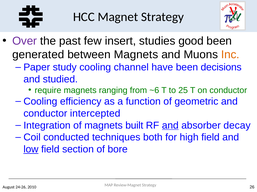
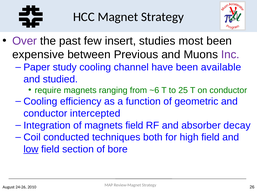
good: good -> most (191, 41)
generated: generated -> expensive (38, 55)
between Magnets: Magnets -> Previous (136, 55)
Inc colour: orange -> purple (230, 55)
decisions: decisions -> available (221, 68)
magnets built: built -> field (134, 126)
and underline: present -> none (170, 126)
